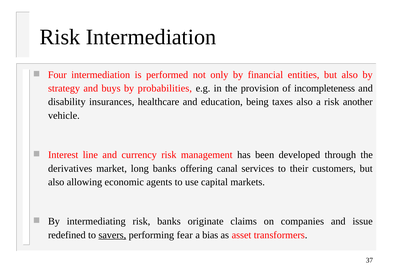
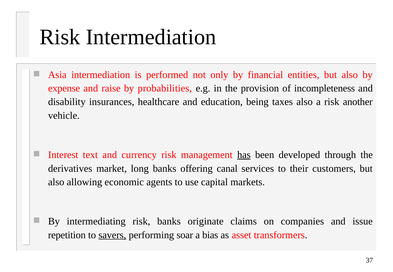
Four: Four -> Asia (57, 75)
strategy: strategy -> expense (64, 88)
buys: buys -> raise (111, 88)
line: line -> text (90, 155)
has underline: none -> present (244, 155)
redefined: redefined -> repetition (67, 235)
fear: fear -> soar (185, 235)
